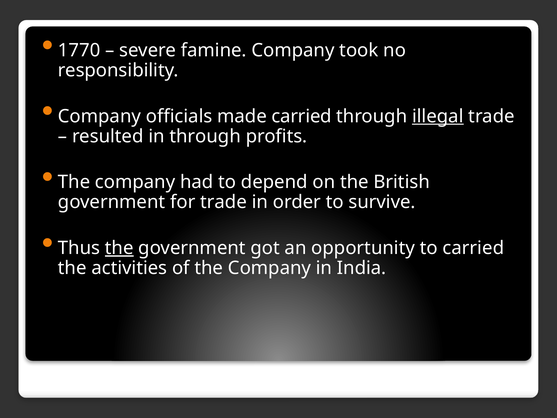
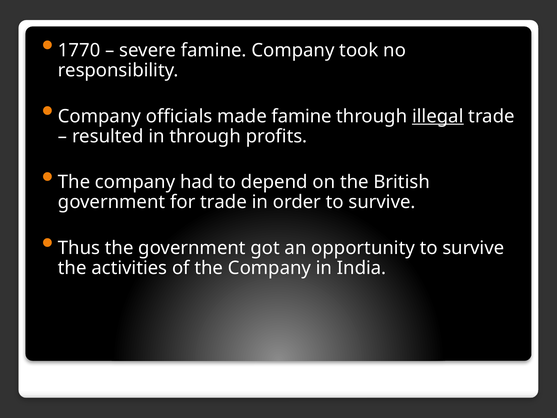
made carried: carried -> famine (302, 116)
the underline: present -> none (119, 248)
opportunity to carried: carried -> survive (473, 248)
